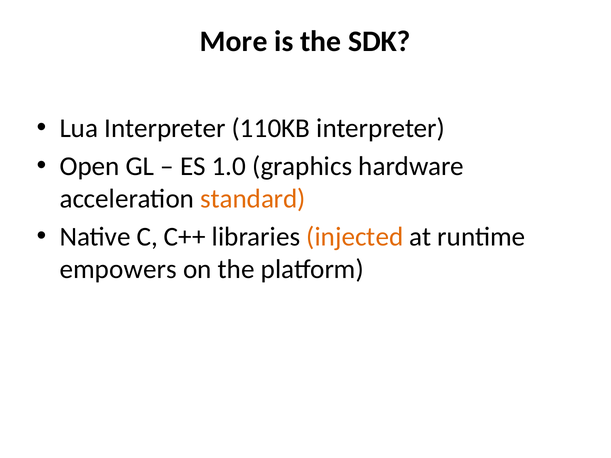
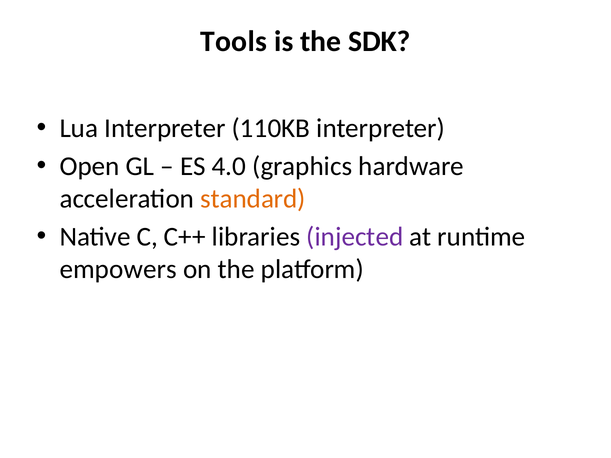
More: More -> Tools (234, 41)
1.0: 1.0 -> 4.0 (229, 166)
injected colour: orange -> purple (355, 237)
